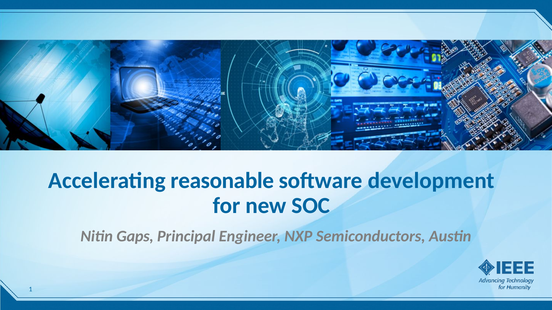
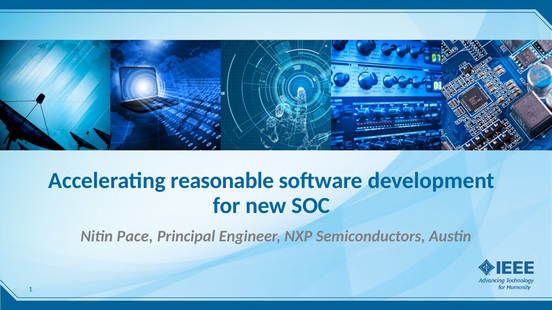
Gaps: Gaps -> Pace (135, 237)
